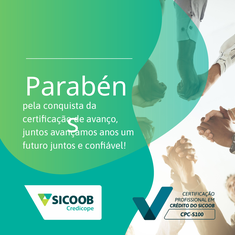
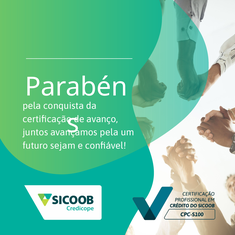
anos: anos -> pela (109, 132)
futuro juntos: juntos -> sejam (63, 146)
